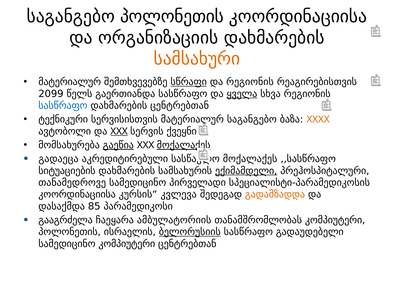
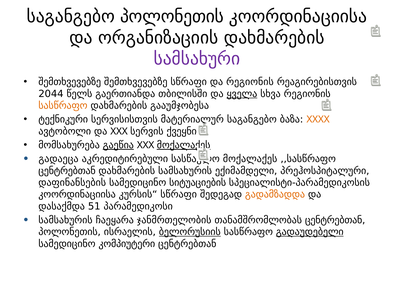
სამსახური colour: orange -> purple (197, 59)
მატერიალურ: მატერიალურ -> შემთხვევებზე (70, 82)
სწრაფი underline: present -> none (189, 82)
2099: 2099 -> 2044 (51, 94)
გაერთიანდა სასწრაფო: სასწრაფო -> თბილისში (183, 94)
სასწრაფო colour: blue -> orange (63, 105)
დახმარების ცენტრებთან: ცენტრებთან -> გააუმჯობესა (180, 105)
XXX underline: present -> none (119, 131)
სიტუაციების: სიტუაციების -> ცენტრებთან (67, 170)
ექიმამდელი underline: present -> none (246, 170)
თანამედროვე: თანამედროვე -> დაფინანსების (72, 182)
პირველადი: პირველადი -> სიტუაციების (198, 182)
კურსის“ კვლევა: კვლევა -> სწრაფი (179, 194)
85: 85 -> 51 (94, 206)
გააგრძელა: გააგრძელა -> სამსახურის (65, 220)
ამბულატორიის: ამბულატორიის -> ჯანმრთელობის (174, 220)
თანამშრომლობას კომპიუტერი: კომპიუტერი -> ცენტრებთან (335, 220)
გადაუდებელი underline: none -> present (310, 232)
